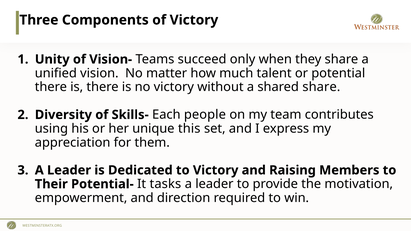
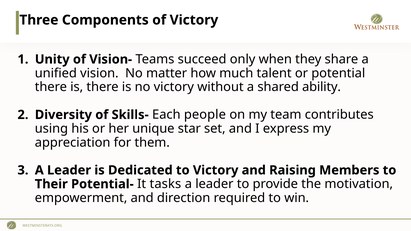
shared share: share -> ability (321, 87)
this: this -> star (189, 129)
